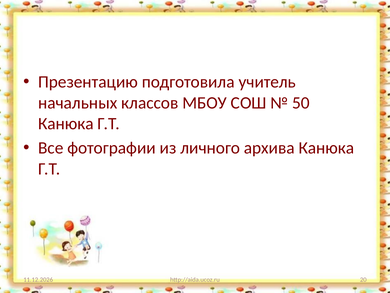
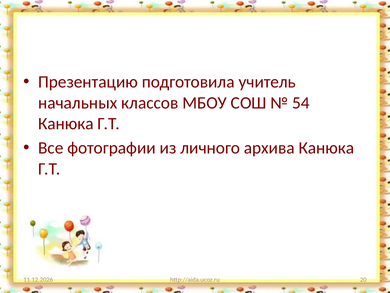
50: 50 -> 54 (301, 103)
